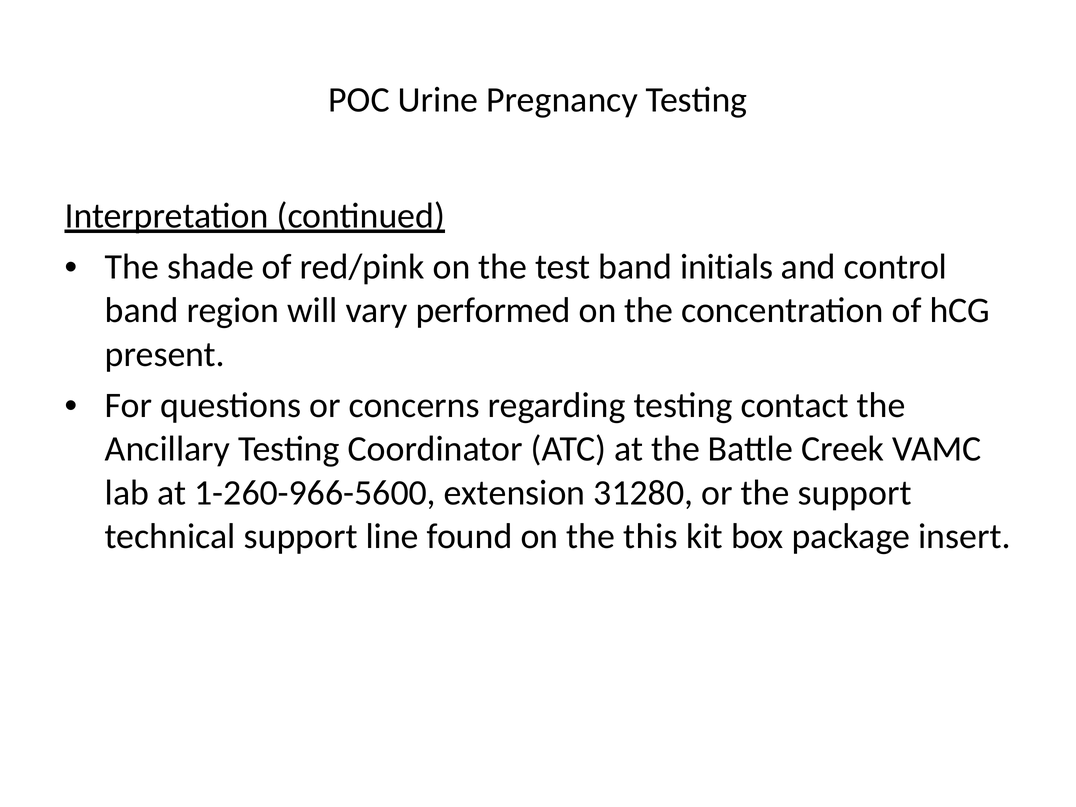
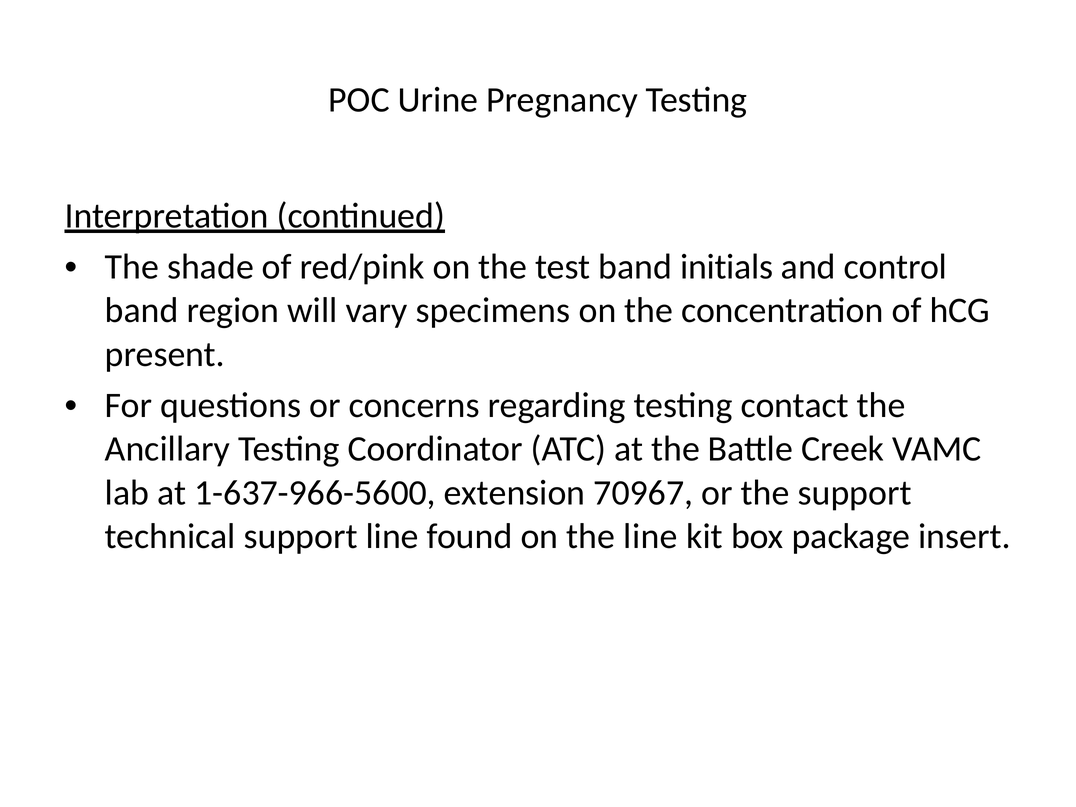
performed: performed -> specimens (493, 311)
1-260-966-5600: 1-260-966-5600 -> 1-637-966-5600 (315, 493)
31280: 31280 -> 70967 (643, 493)
the this: this -> line (651, 537)
